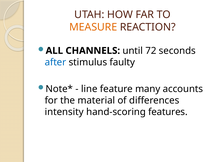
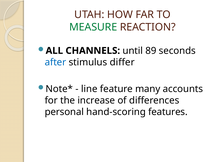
MEASURE colour: orange -> green (93, 27)
72: 72 -> 89 (151, 51)
faulty: faulty -> differ (122, 62)
material: material -> increase (96, 100)
intensity: intensity -> personal (64, 112)
